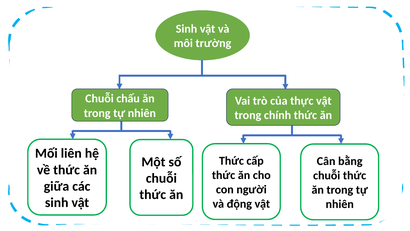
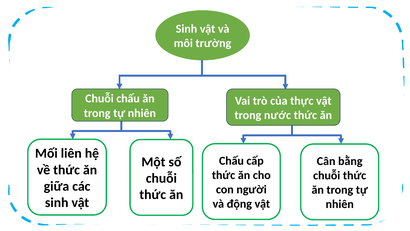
chính: chính -> nước (277, 115)
Thức: Thức -> Chấu (231, 161)
